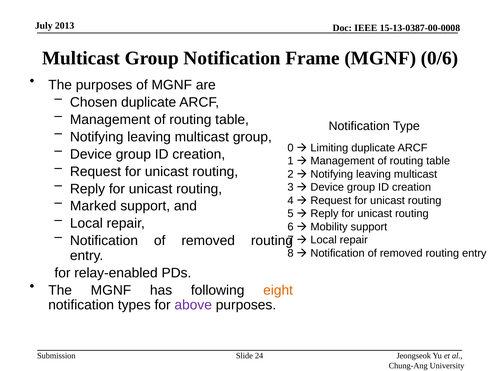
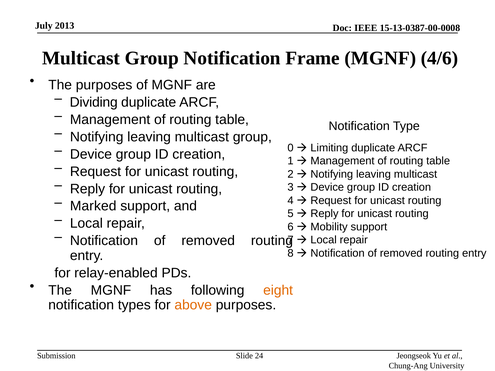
0/6: 0/6 -> 4/6 (440, 58)
Chosen: Chosen -> Dividing (94, 102)
above colour: purple -> orange (193, 305)
